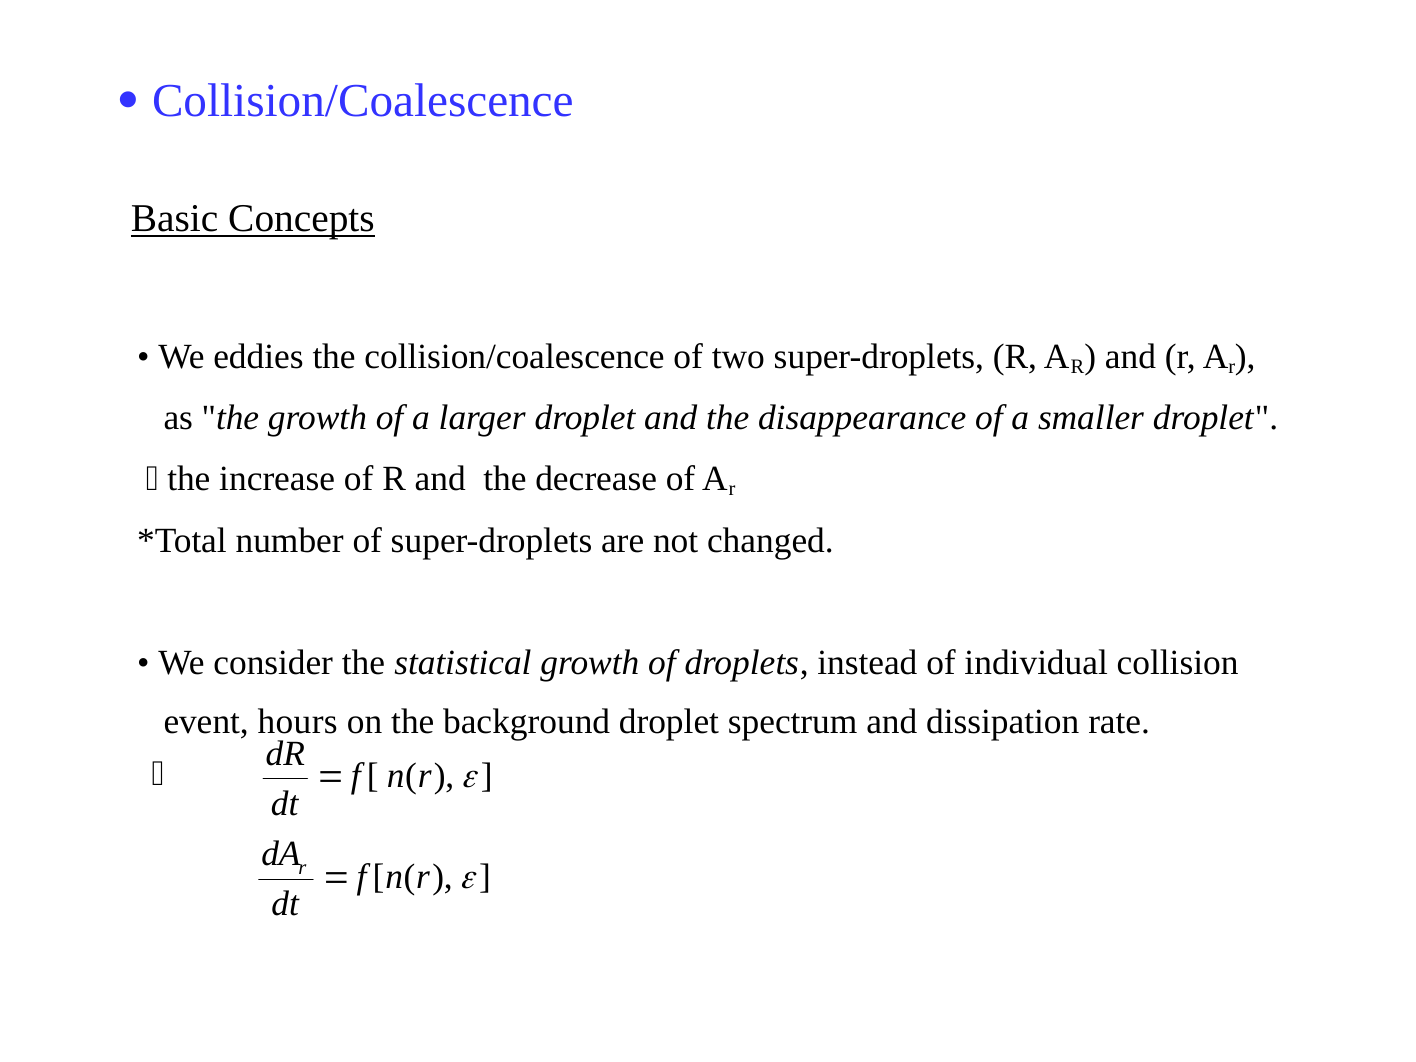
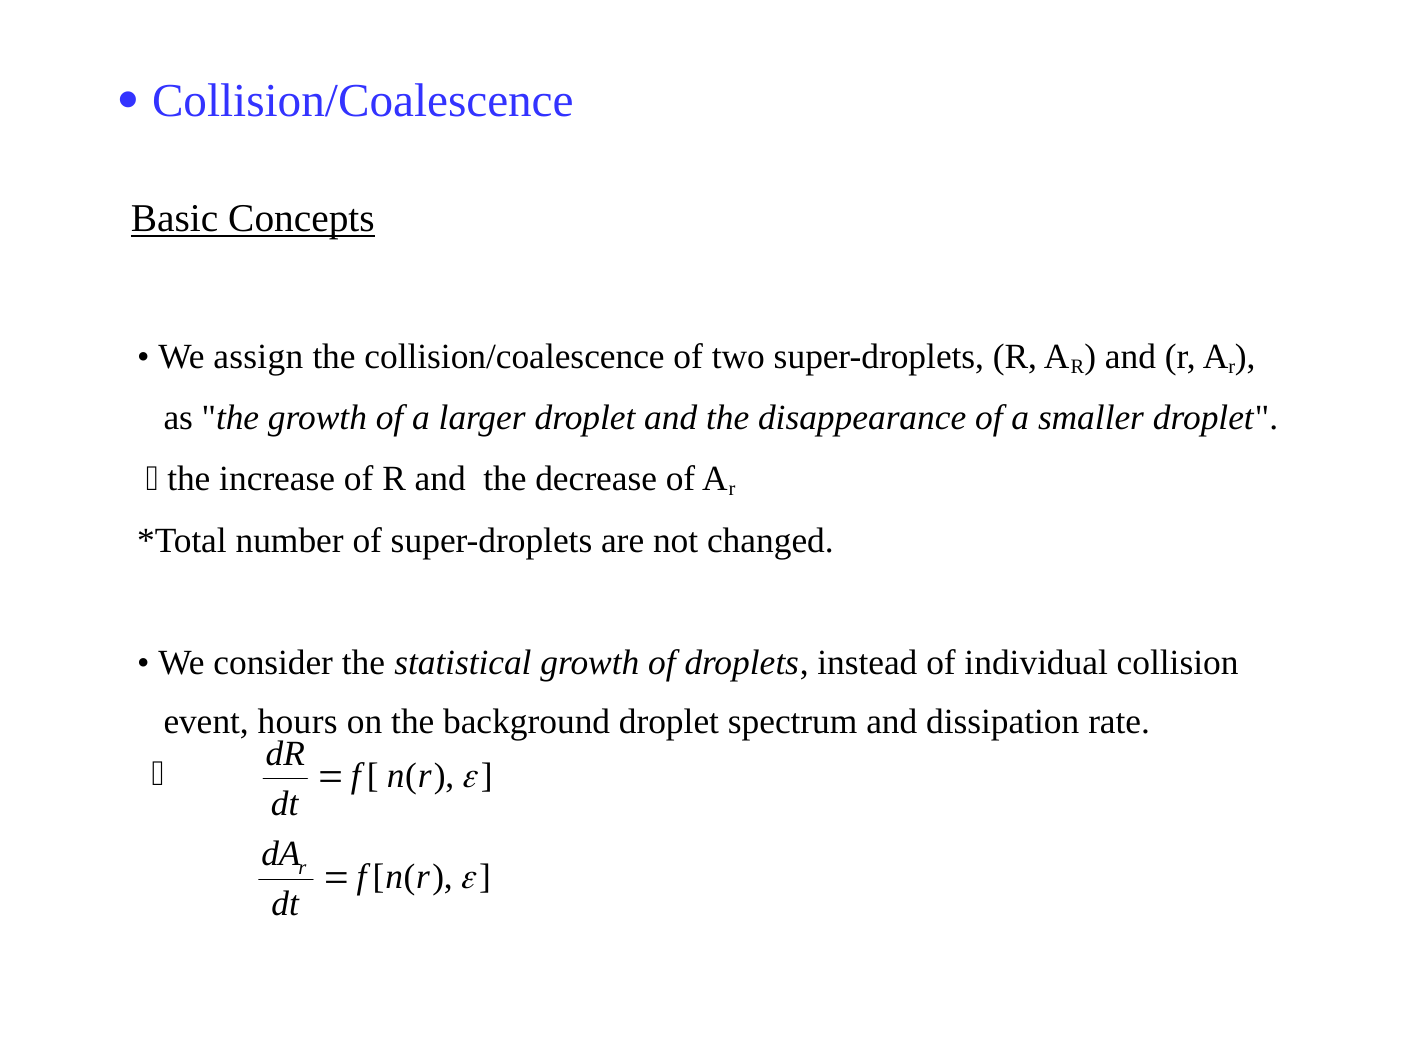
eddies: eddies -> assign (258, 357)
